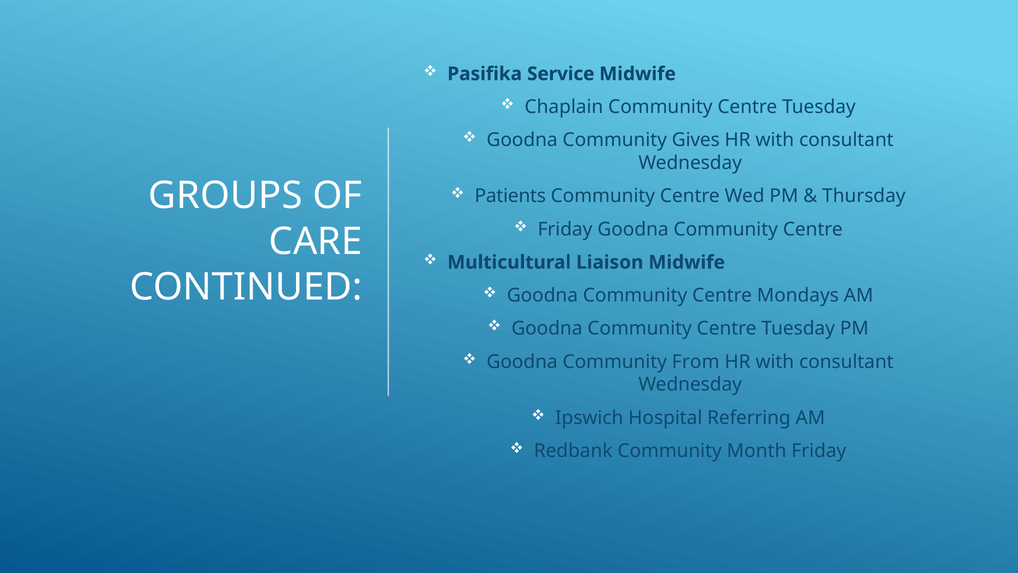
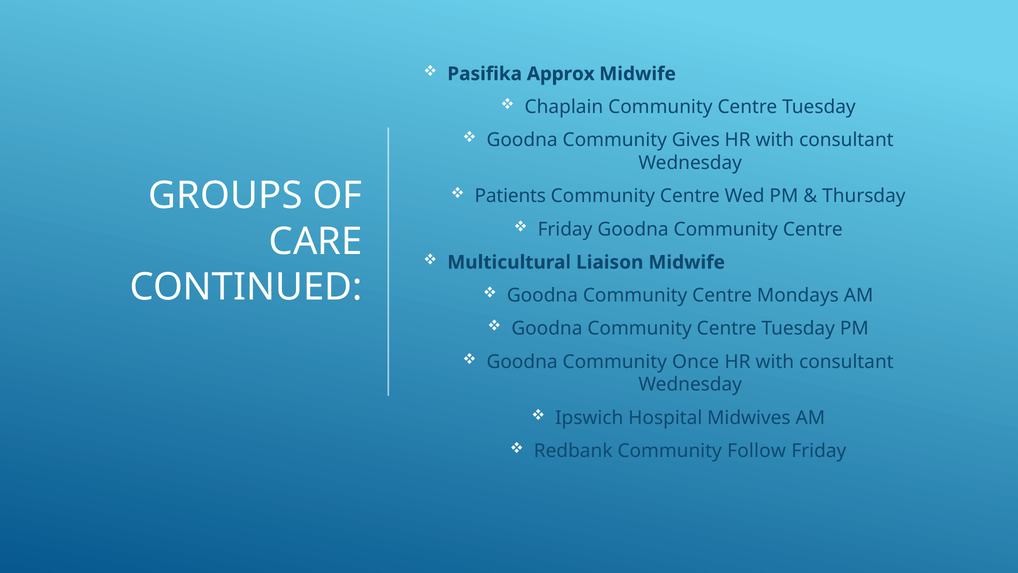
Service: Service -> Approx (561, 74)
From: From -> Once (696, 361)
Referring: Referring -> Midwives (749, 417)
Month: Month -> Follow (757, 451)
